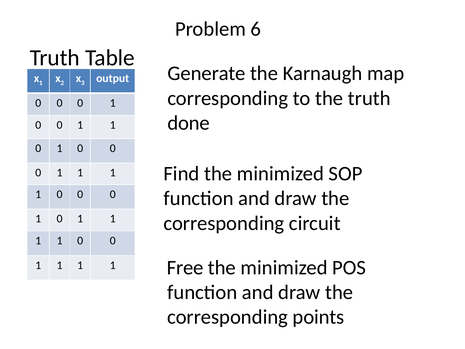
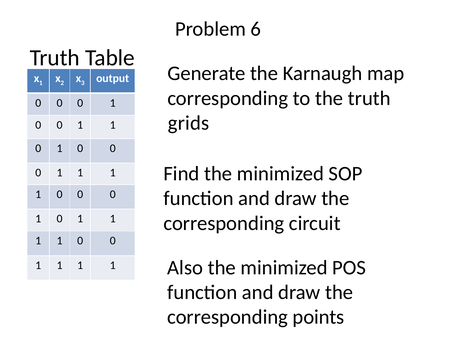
done: done -> grids (189, 123)
Free: Free -> Also (185, 267)
